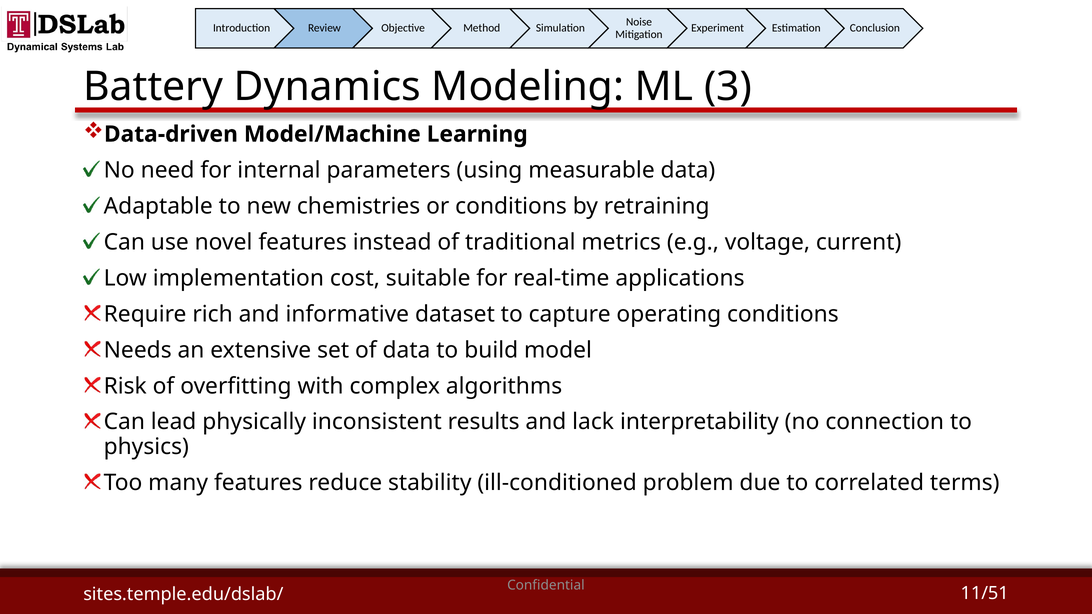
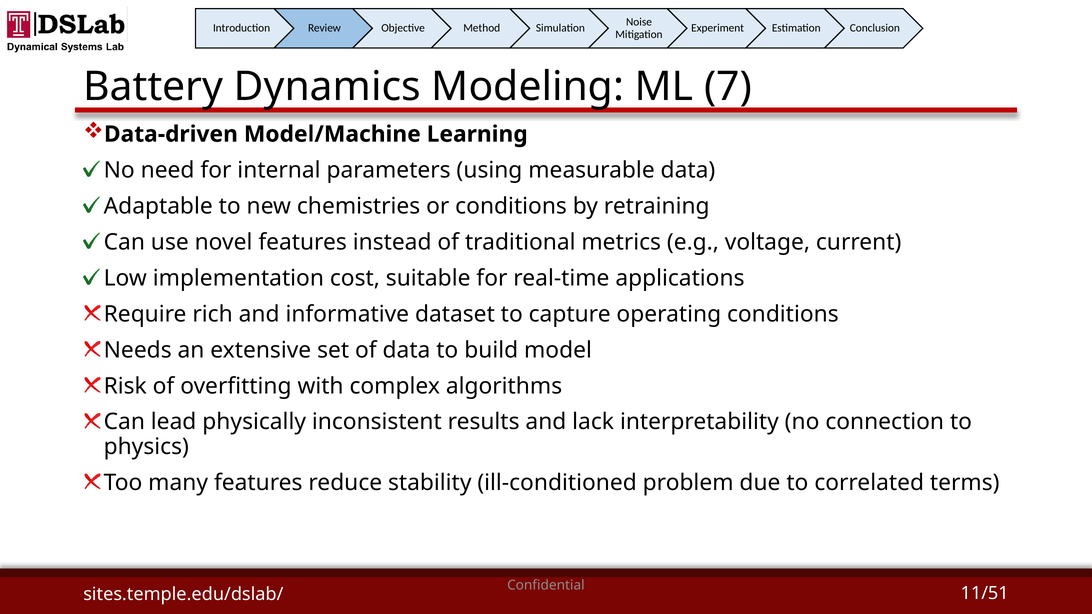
3: 3 -> 7 (728, 87)
